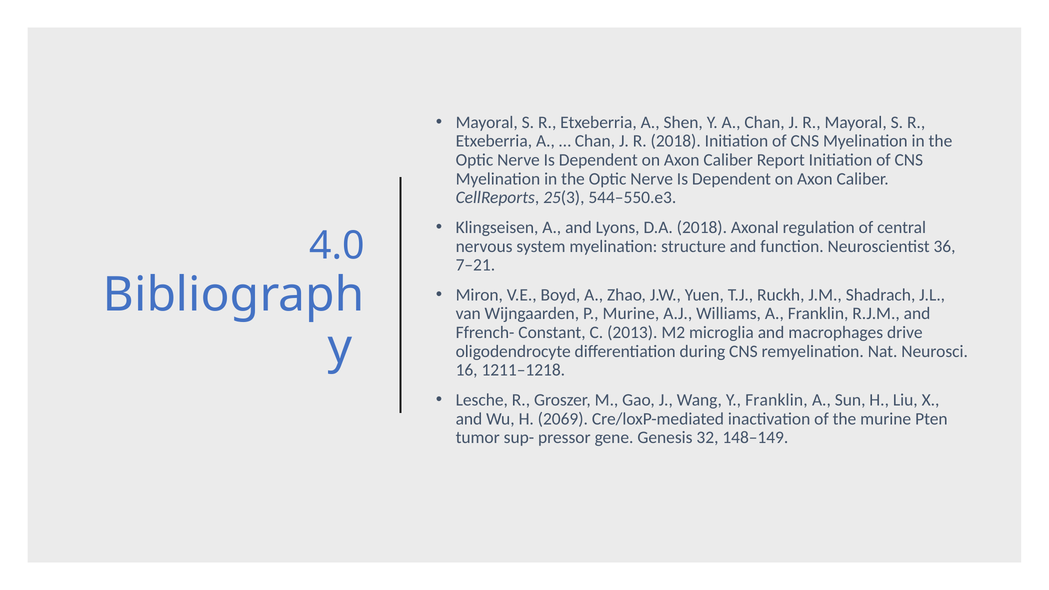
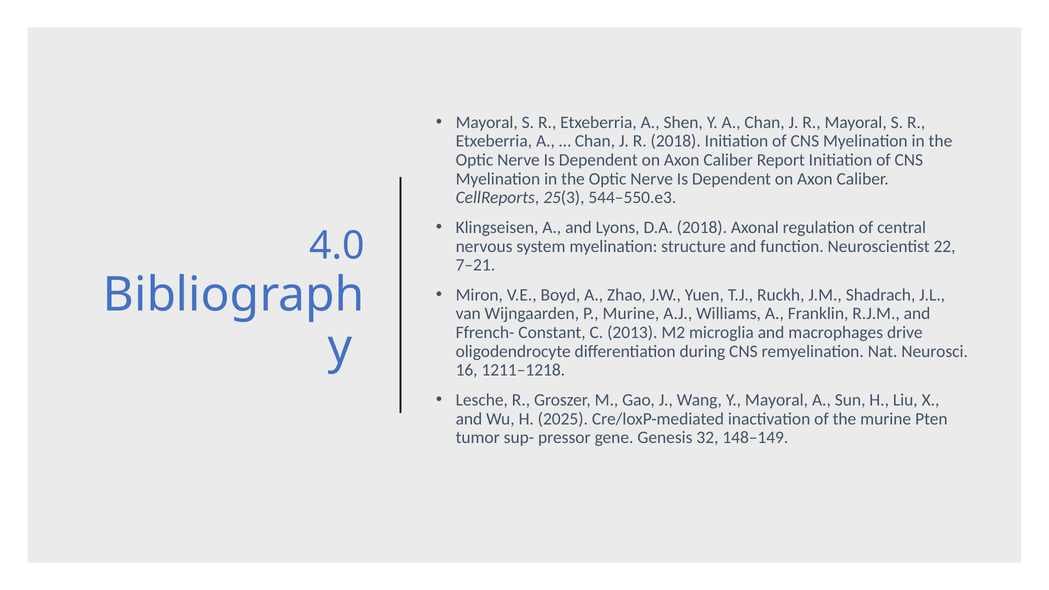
36: 36 -> 22 (945, 246)
Y Franklin: Franklin -> Mayoral (777, 400)
2069: 2069 -> 2025 (563, 419)
